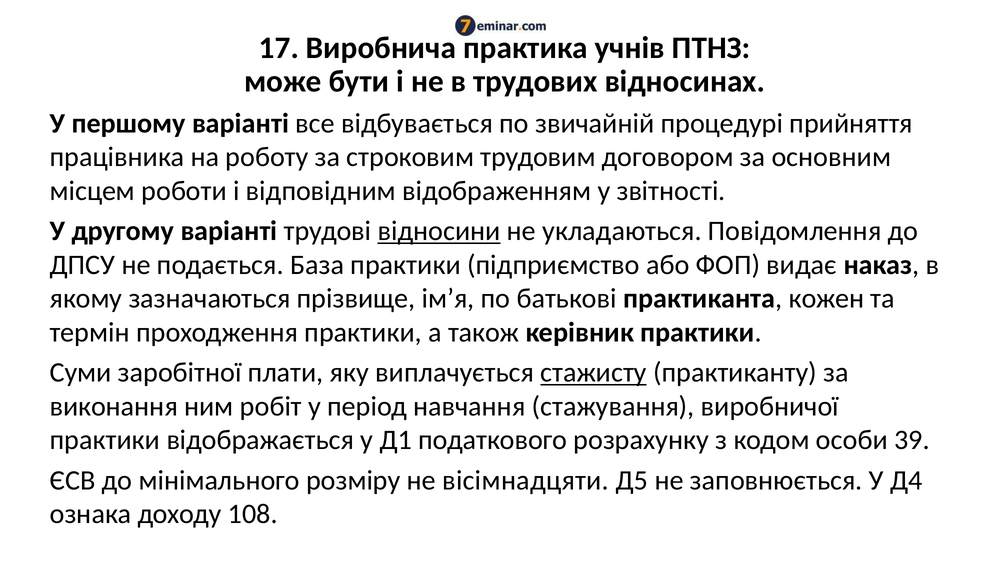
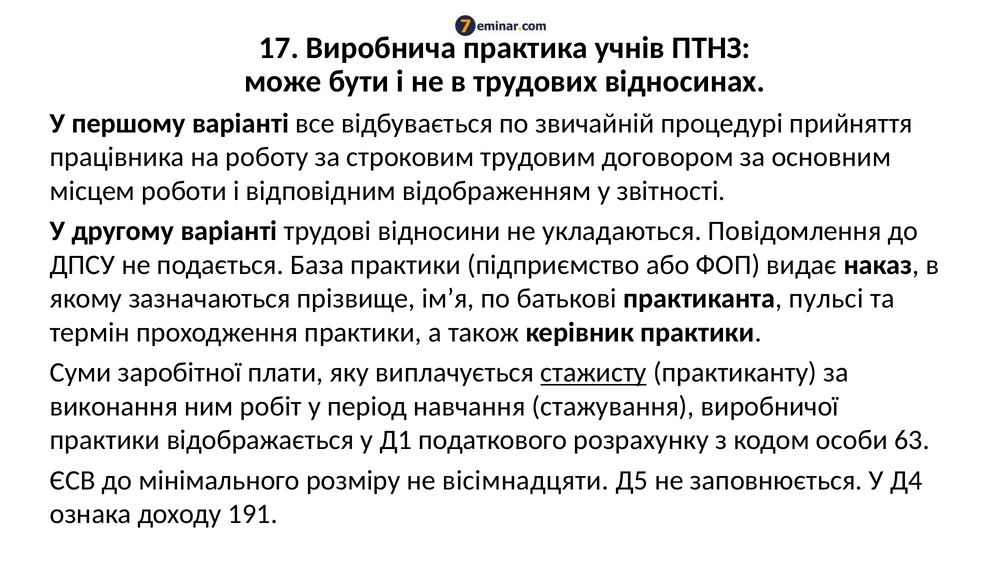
відносини underline: present -> none (439, 231)
кожен: кожен -> пульсі (826, 299)
39: 39 -> 63 (912, 440)
108: 108 -> 191 (253, 514)
